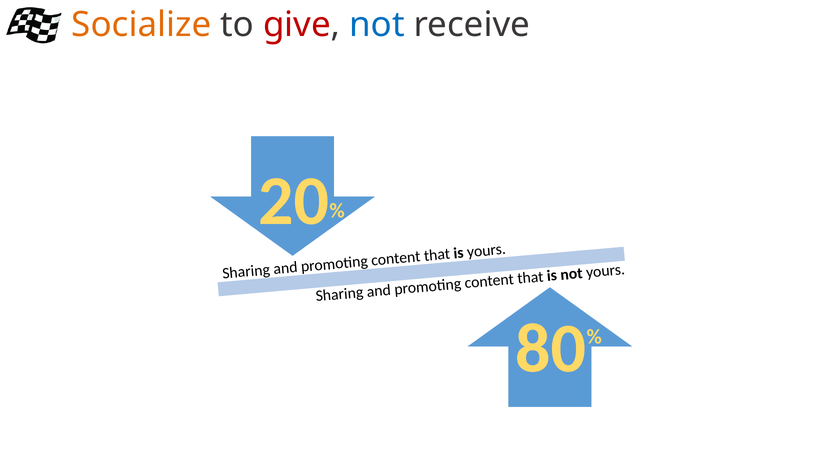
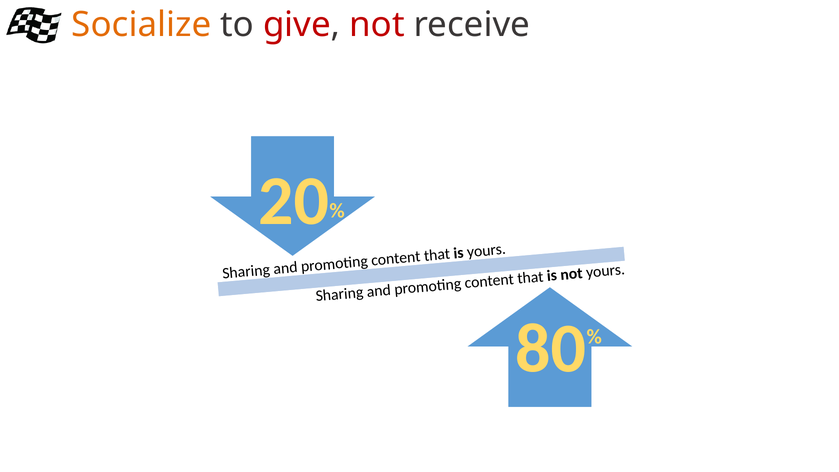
not colour: blue -> red (377, 25)
